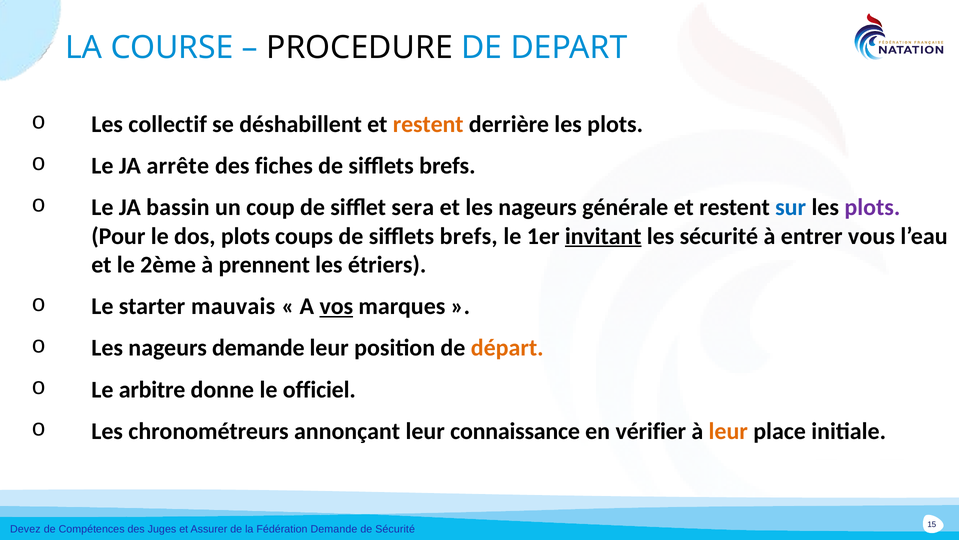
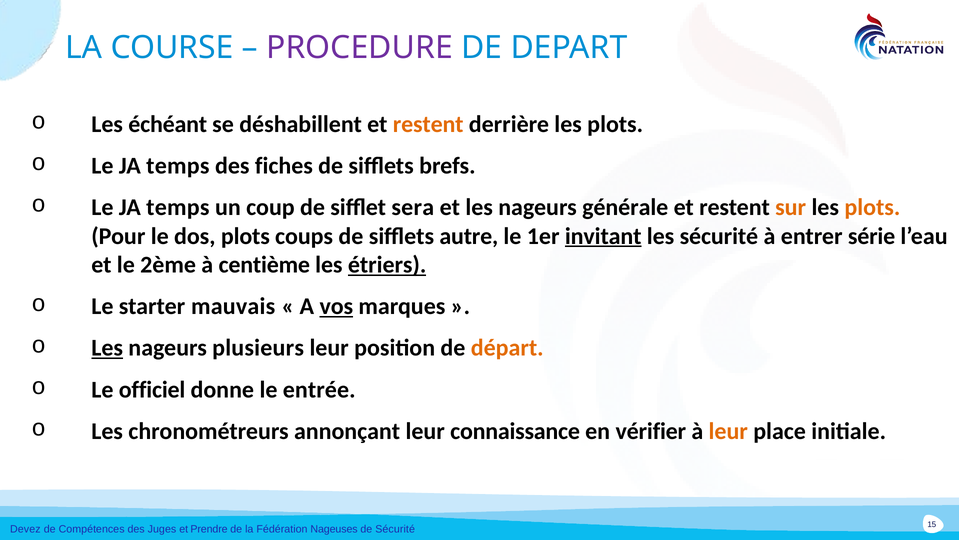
PROCEDURE colour: black -> purple (360, 48)
collectif: collectif -> échéant (168, 124)
arrête: arrête -> temps (178, 166)
bassin: bassin -> temps (178, 207)
sur colour: blue -> orange (791, 207)
plots colour: purple -> orange (872, 207)
coups de sifflets brefs: brefs -> autre (469, 236)
vous: vous -> série (872, 236)
prennent: prennent -> centième (264, 265)
étriers underline: none -> present (387, 265)
Les underline: none -> present (107, 348)
nageurs demande: demande -> plusieurs (258, 348)
arbitre: arbitre -> officiel (152, 389)
officiel: officiel -> entrée (319, 389)
Assurer: Assurer -> Prendre (209, 529)
Fédération Demande: Demande -> Nageuses (334, 529)
